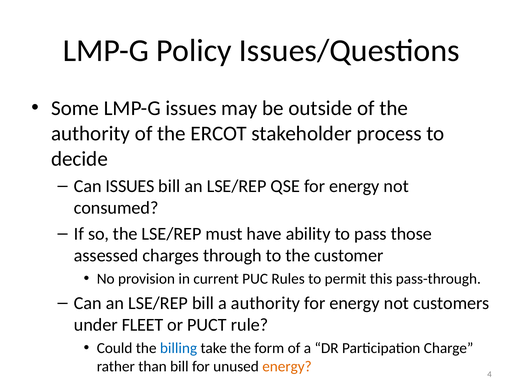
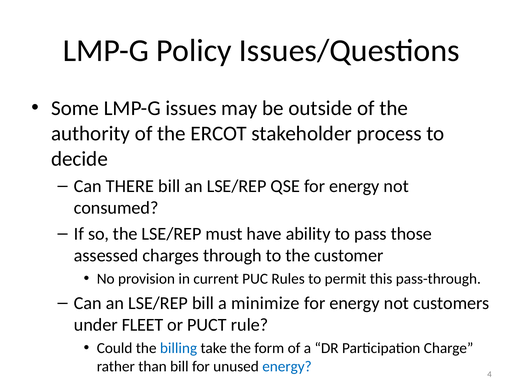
Can ISSUES: ISSUES -> THERE (130, 186)
a authority: authority -> minimize (265, 303)
energy colour: orange -> blue (287, 367)
